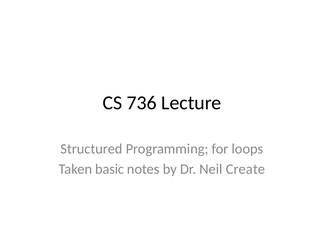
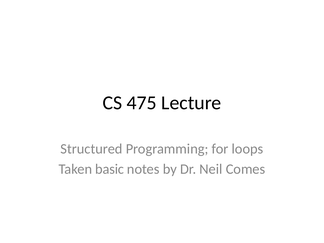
736: 736 -> 475 (142, 103)
Create: Create -> Comes (246, 169)
